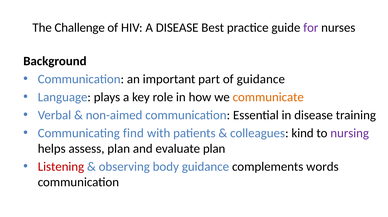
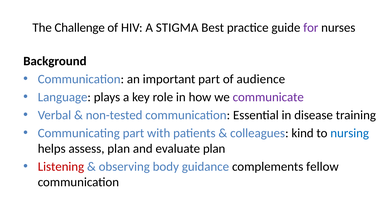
A DISEASE: DISEASE -> STIGMA (177, 28)
of guidance: guidance -> audience (261, 79)
communicate colour: orange -> purple (268, 97)
non-aimed: non-aimed -> non-tested (114, 115)
Communicating find: find -> part (133, 133)
nursing colour: purple -> blue (350, 133)
words: words -> fellow (322, 167)
